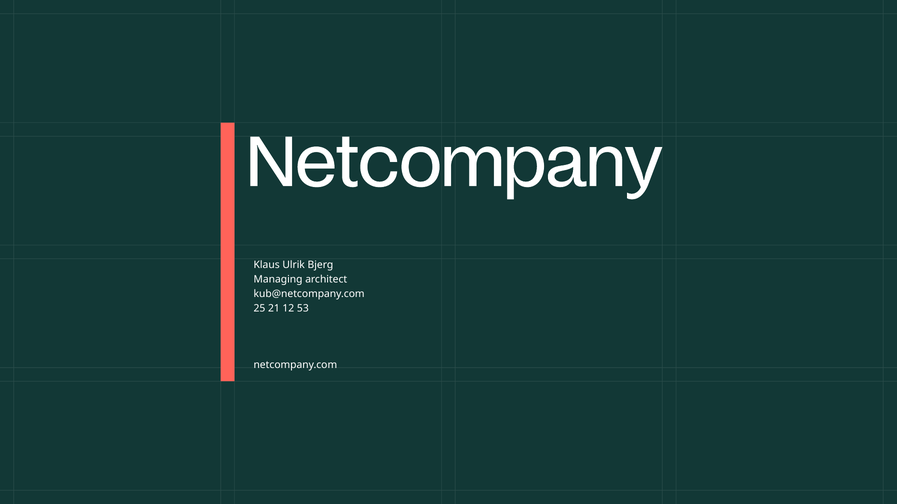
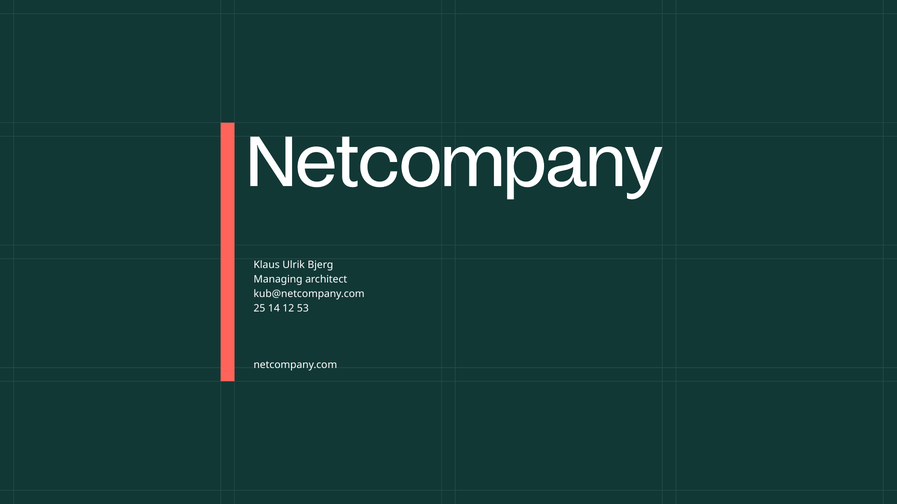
21: 21 -> 14 (274, 309)
